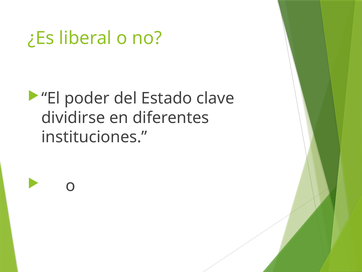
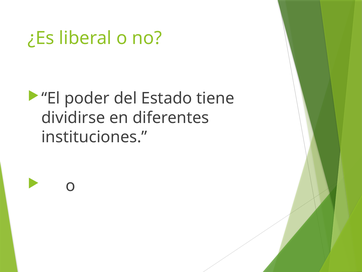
clave: clave -> tiene (215, 98)
